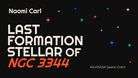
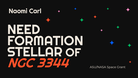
LAST: LAST -> NEED (24, 30)
